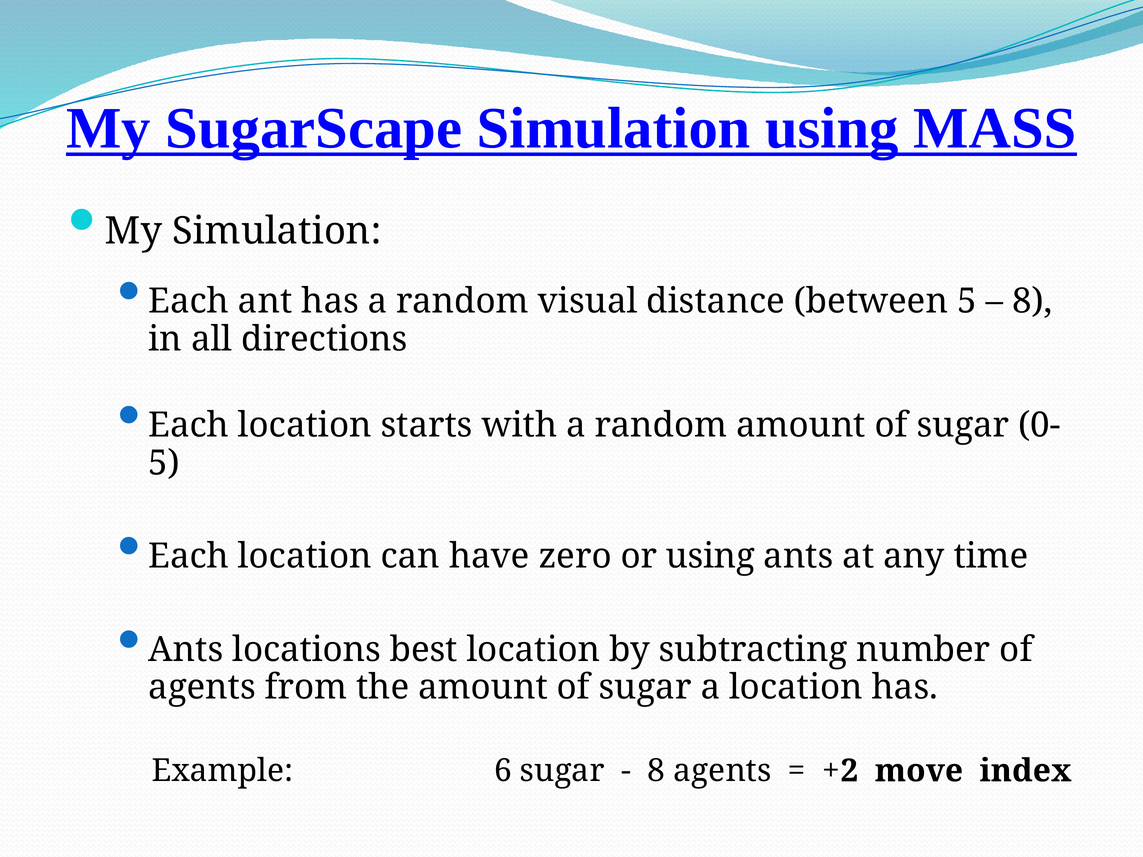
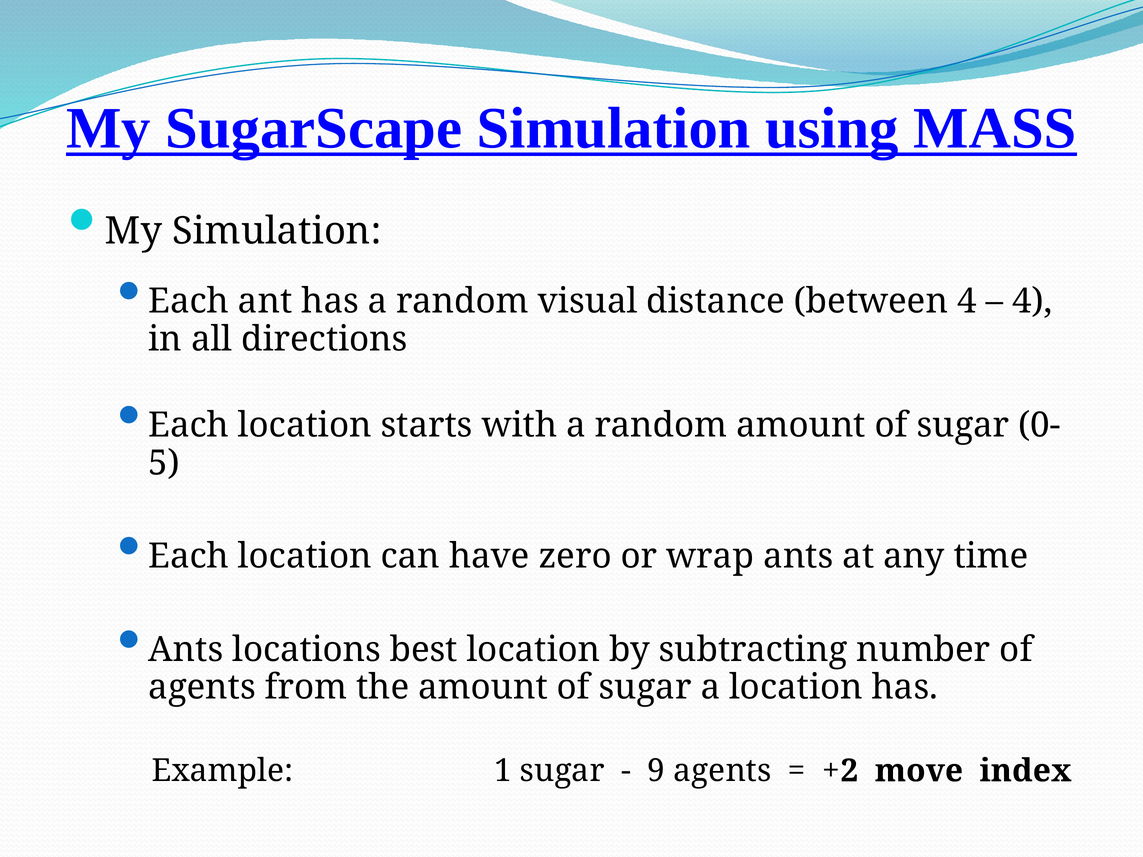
between 5: 5 -> 4 (967, 301)
8: 8 -> 4 (1032, 301)
or using: using -> wrap (710, 557)
6: 6 -> 1 (503, 771)
8: 8 -> 9 (656, 771)
